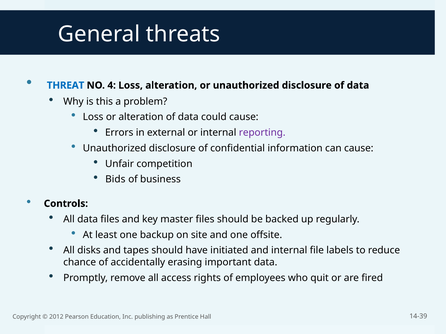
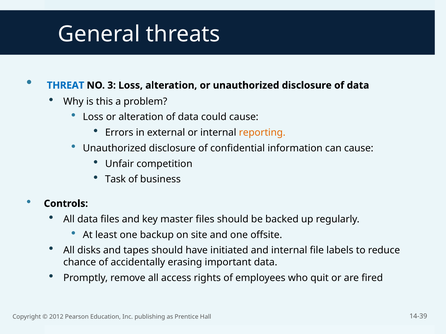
4: 4 -> 3 (112, 85)
reporting colour: purple -> orange (262, 133)
Bids: Bids -> Task (115, 180)
